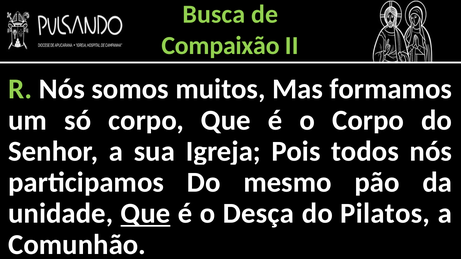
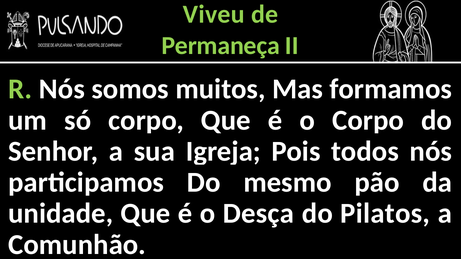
Busca: Busca -> Viveu (214, 14)
Compaixão: Compaixão -> Permaneça (221, 46)
Que underline: present -> none (145, 214)
